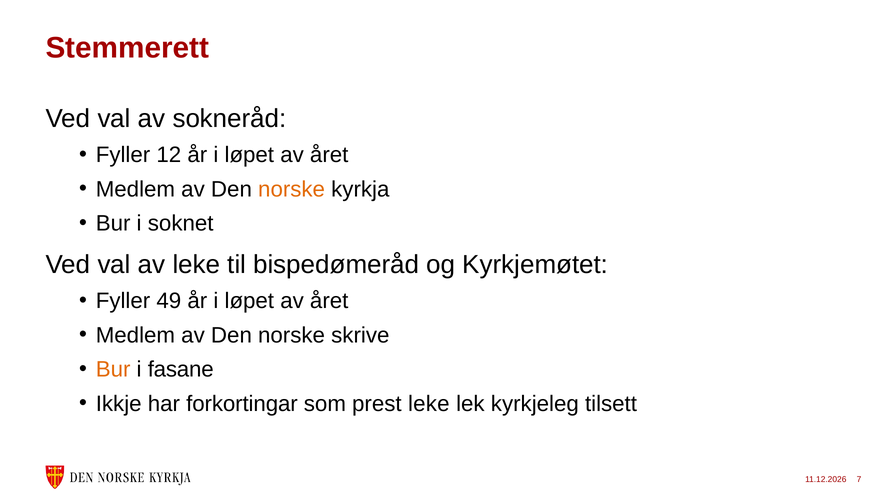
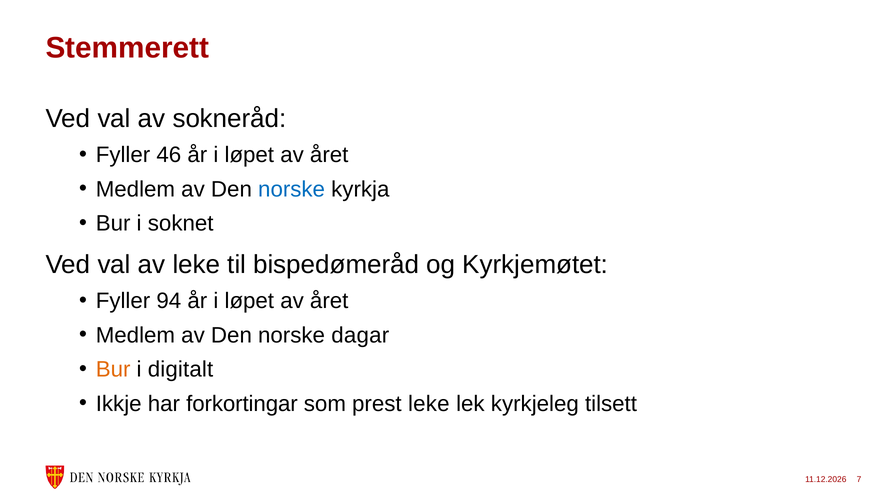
12: 12 -> 46 (169, 155)
norske colour: orange -> blue (292, 189)
49: 49 -> 94 (169, 301)
skrive: skrive -> dagar (360, 335)
fasane: fasane -> digitalt (181, 369)
